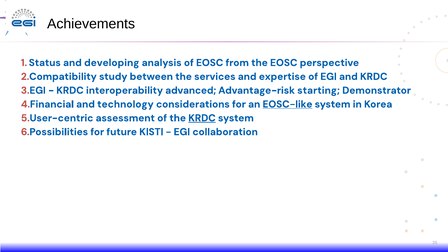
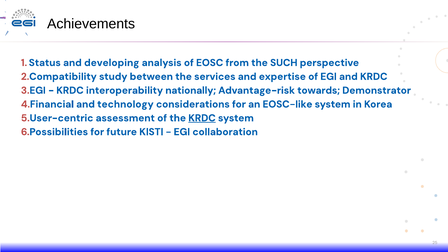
the EOSC: EOSC -> SUCH (284, 63)
advanced: advanced -> nationally (191, 90)
starting: starting -> towards (319, 90)
EOSC-like underline: present -> none (287, 104)
